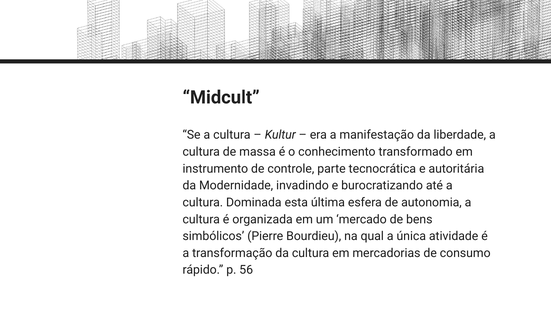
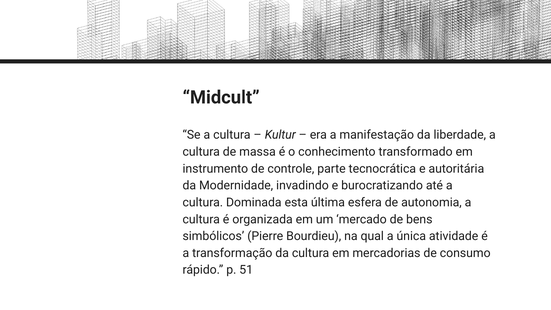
56: 56 -> 51 (246, 270)
